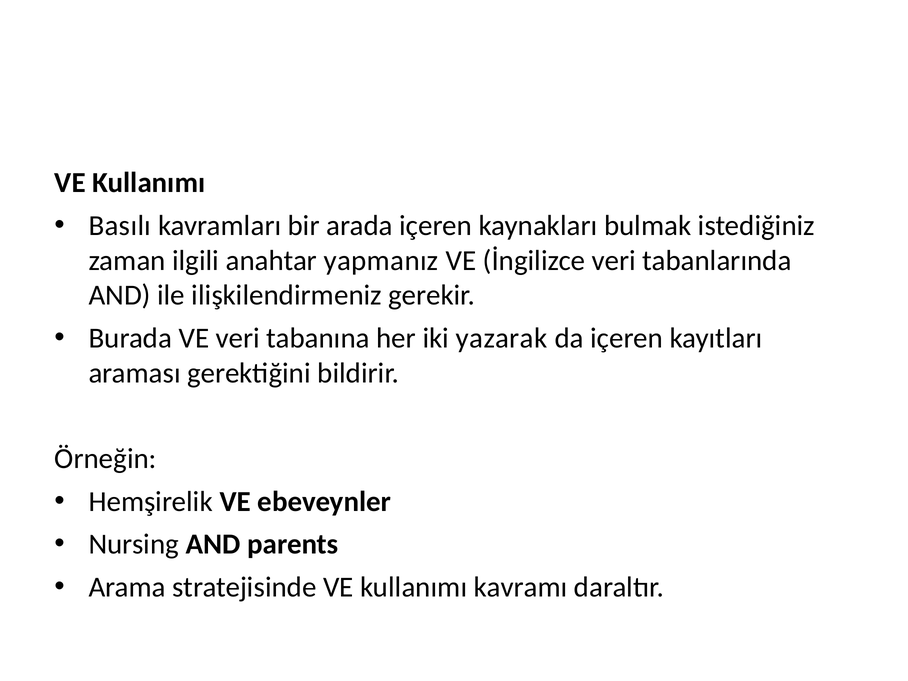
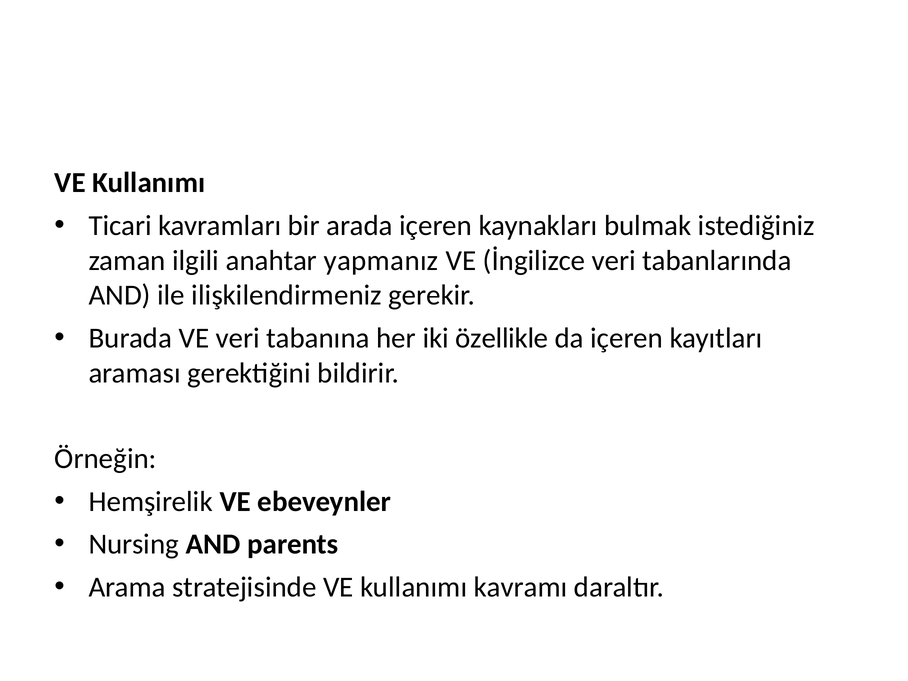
Basılı: Basılı -> Ticari (120, 226)
yazarak: yazarak -> özellikle (502, 338)
